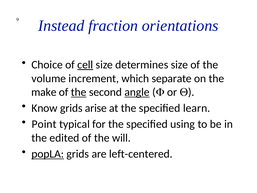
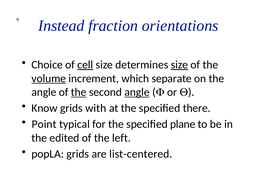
size underline: none -> present (179, 65)
volume underline: none -> present (49, 78)
make: make -> angle (44, 92)
arise: arise -> with (96, 108)
learn: learn -> there (197, 108)
using: using -> plane (183, 124)
will: will -> left (121, 138)
popLA underline: present -> none (48, 154)
left-centered: left-centered -> list-centered (141, 154)
